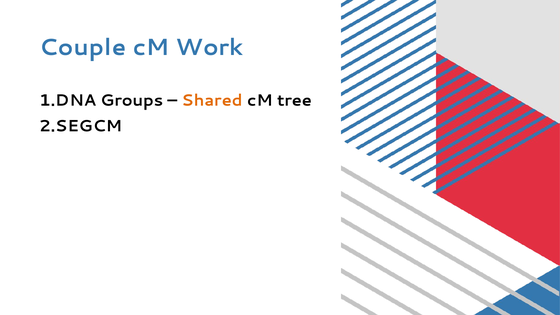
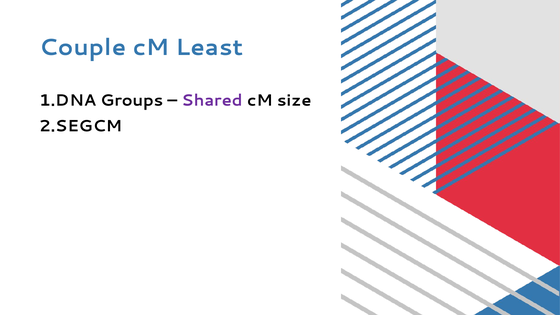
Work: Work -> Least (209, 47)
Shared colour: orange -> purple (212, 101)
tree: tree -> size (294, 101)
